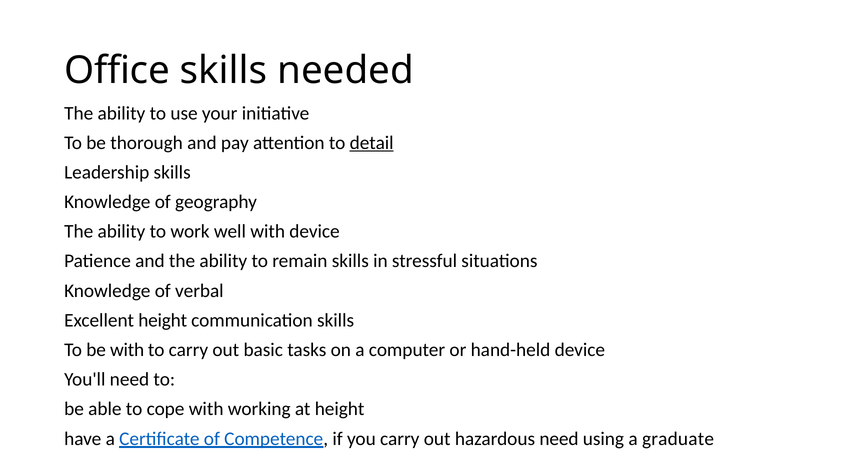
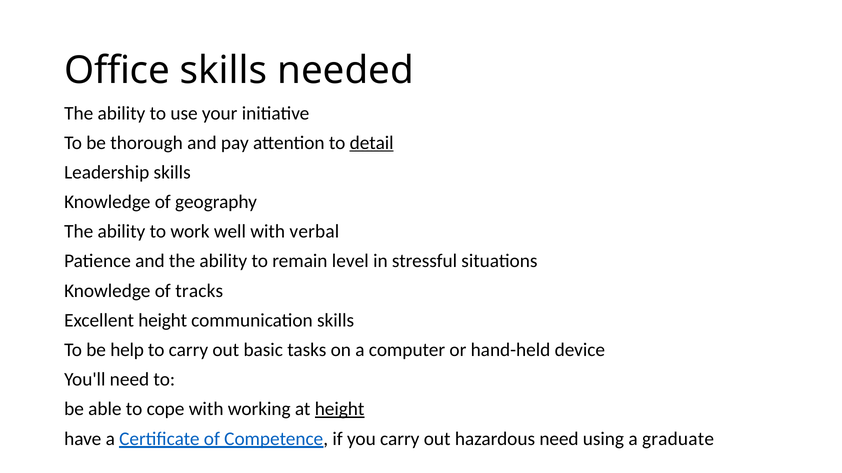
with device: device -> verbal (314, 232)
remain skills: skills -> level (350, 261)
verbal: verbal -> tracks (199, 291)
be with: with -> help (127, 350)
height underline: none -> present (340, 409)
